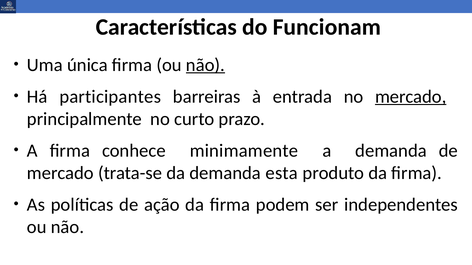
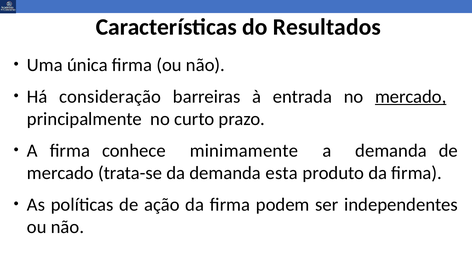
Funcionam: Funcionam -> Resultados (327, 27)
não underline: present -> none (205, 65)
participantes: participantes -> consideração (110, 97)
